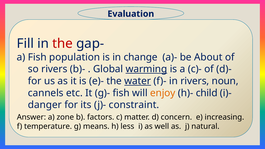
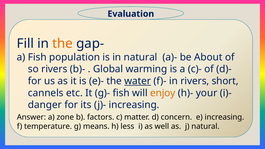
the colour: red -> orange (63, 44)
in change: change -> natural (141, 57)
warming underline: present -> none (146, 69)
noun: noun -> short (225, 81)
child: child -> your (207, 93)
j)- constraint: constraint -> increasing (134, 105)
